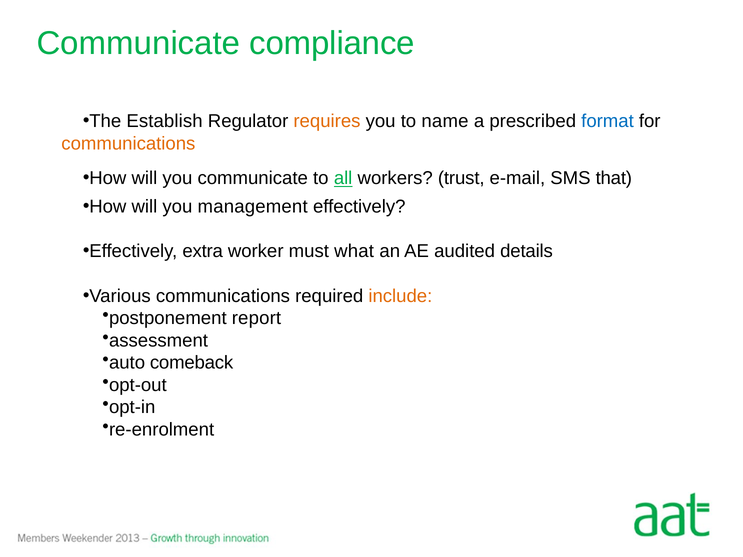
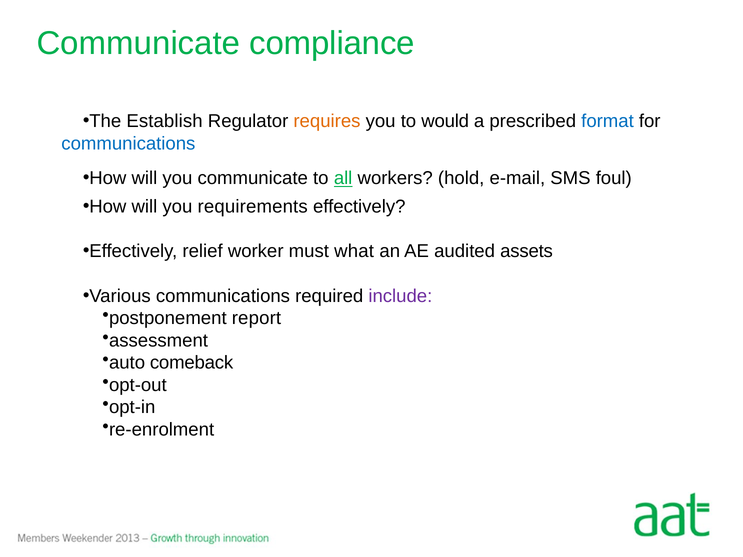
name: name -> would (445, 121)
communications colour: orange -> blue (128, 144)
trust: trust -> hold (461, 178)
that: that -> foul (614, 178)
management: management -> requirements (253, 207)
extra: extra -> relief (203, 251)
details: details -> assets (527, 251)
include colour: orange -> purple (400, 296)
